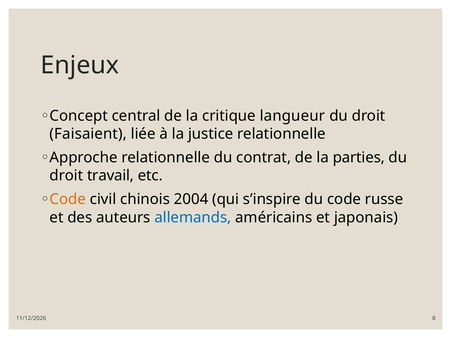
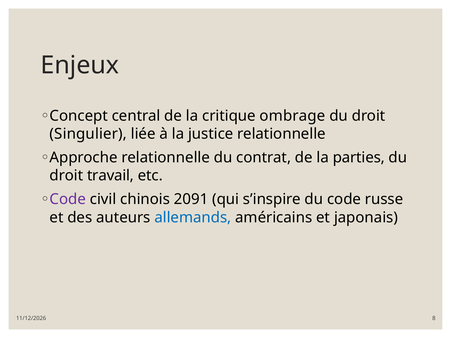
langueur: langueur -> ombrage (292, 116)
Faisaient: Faisaient -> Singulier (88, 134)
Code colour: orange -> purple (68, 200)
2004: 2004 -> 2091 (191, 200)
